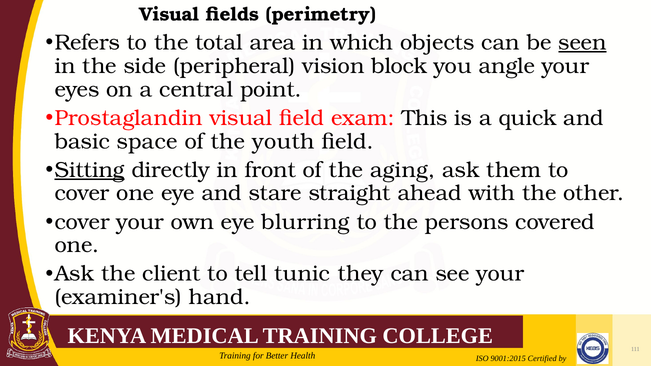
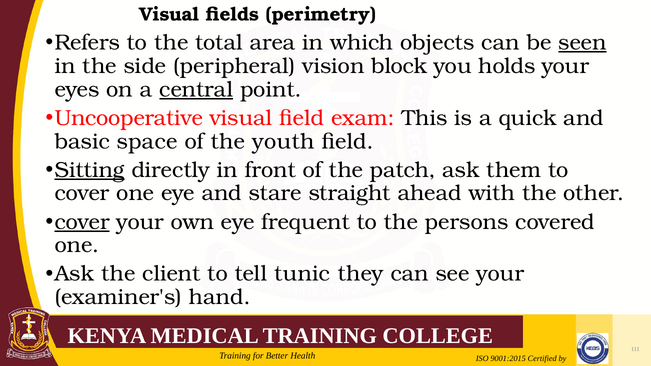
angle: angle -> holds (507, 66)
central underline: none -> present (196, 89)
Prostaglandin: Prostaglandin -> Uncooperative (129, 118)
aging: aging -> patch (403, 170)
cover underline: none -> present (82, 222)
blurring: blurring -> frequent (306, 222)
